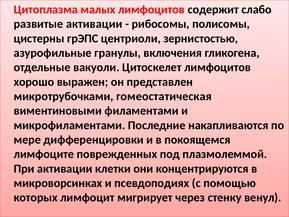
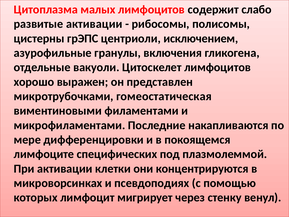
зернистостью: зернистостью -> исключением (201, 38)
поврежденных: поврежденных -> специфических (117, 154)
